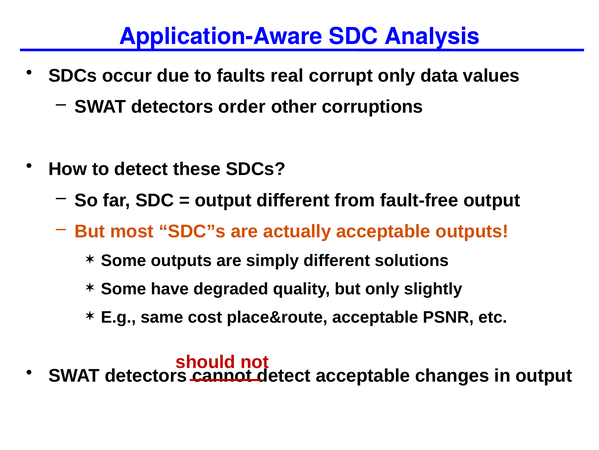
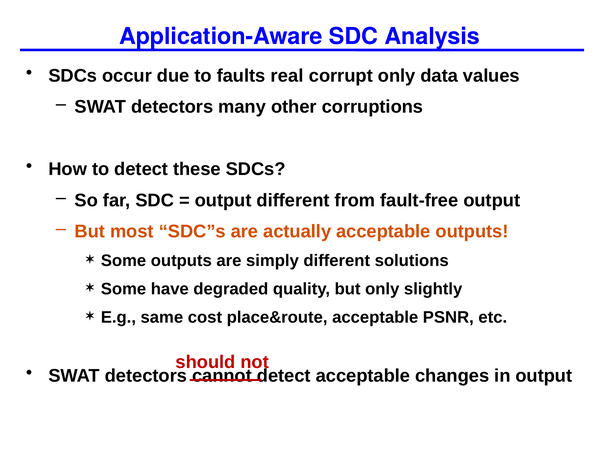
order: order -> many (242, 107)
